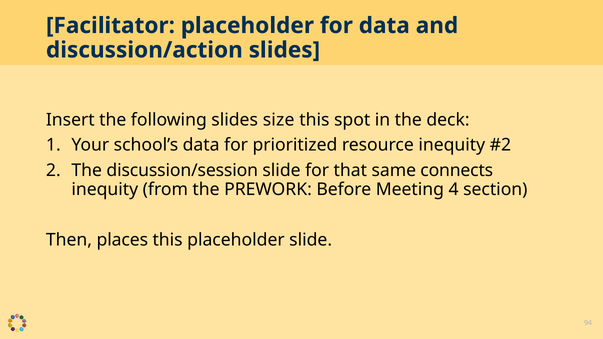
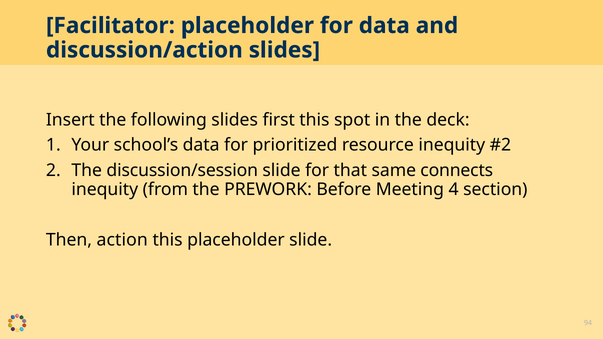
size: size -> first (279, 120)
places: places -> action (122, 240)
